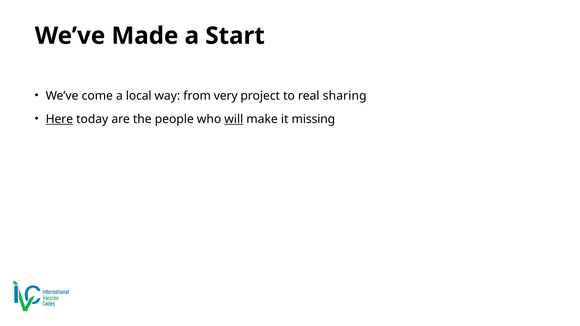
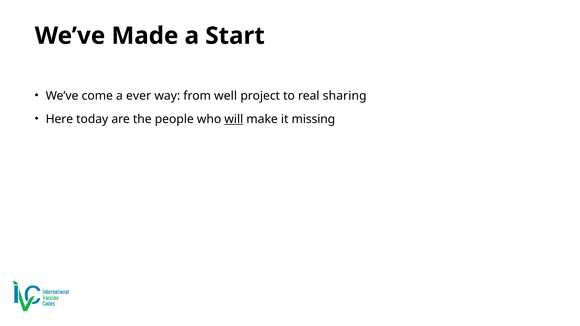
local: local -> ever (139, 96)
very: very -> well (226, 96)
Here underline: present -> none (59, 119)
